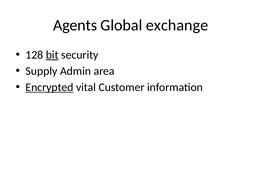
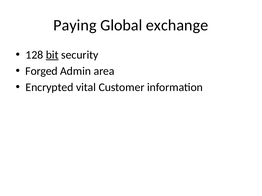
Agents: Agents -> Paying (75, 25)
Supply: Supply -> Forged (42, 71)
Encrypted underline: present -> none (49, 88)
